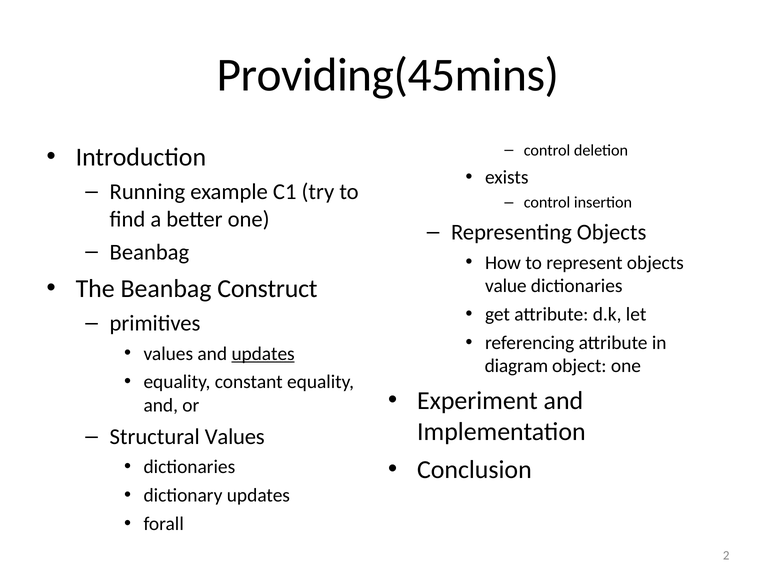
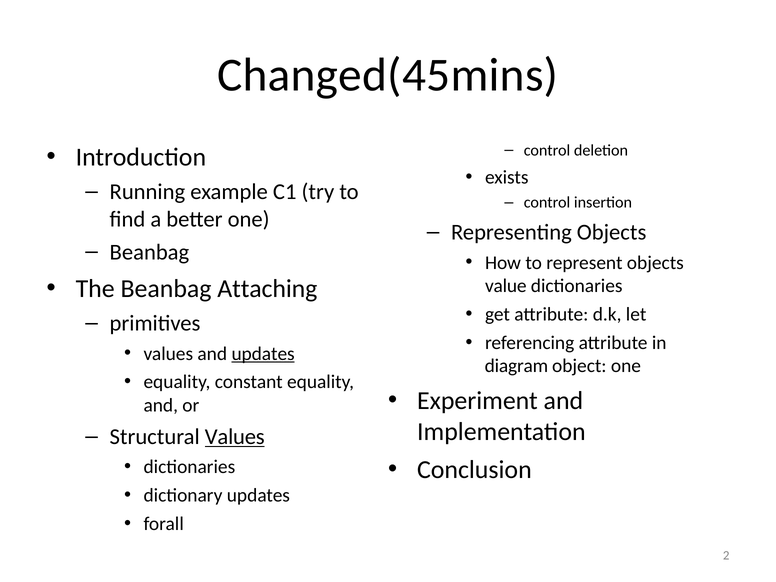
Providing(45mins: Providing(45mins -> Changed(45mins (388, 75)
Construct: Construct -> Attaching (267, 289)
Values underline: none -> present (235, 437)
